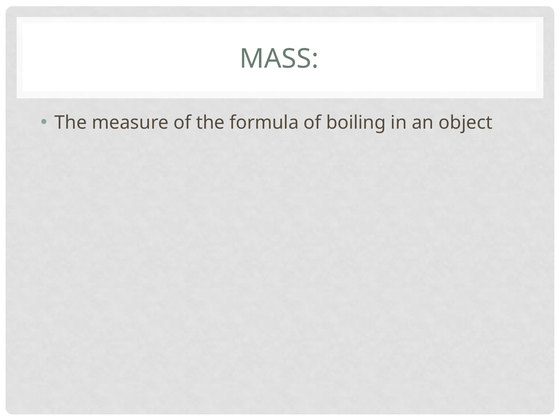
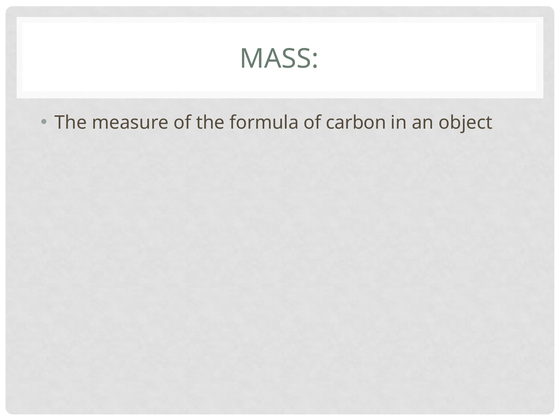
boiling: boiling -> carbon (356, 123)
